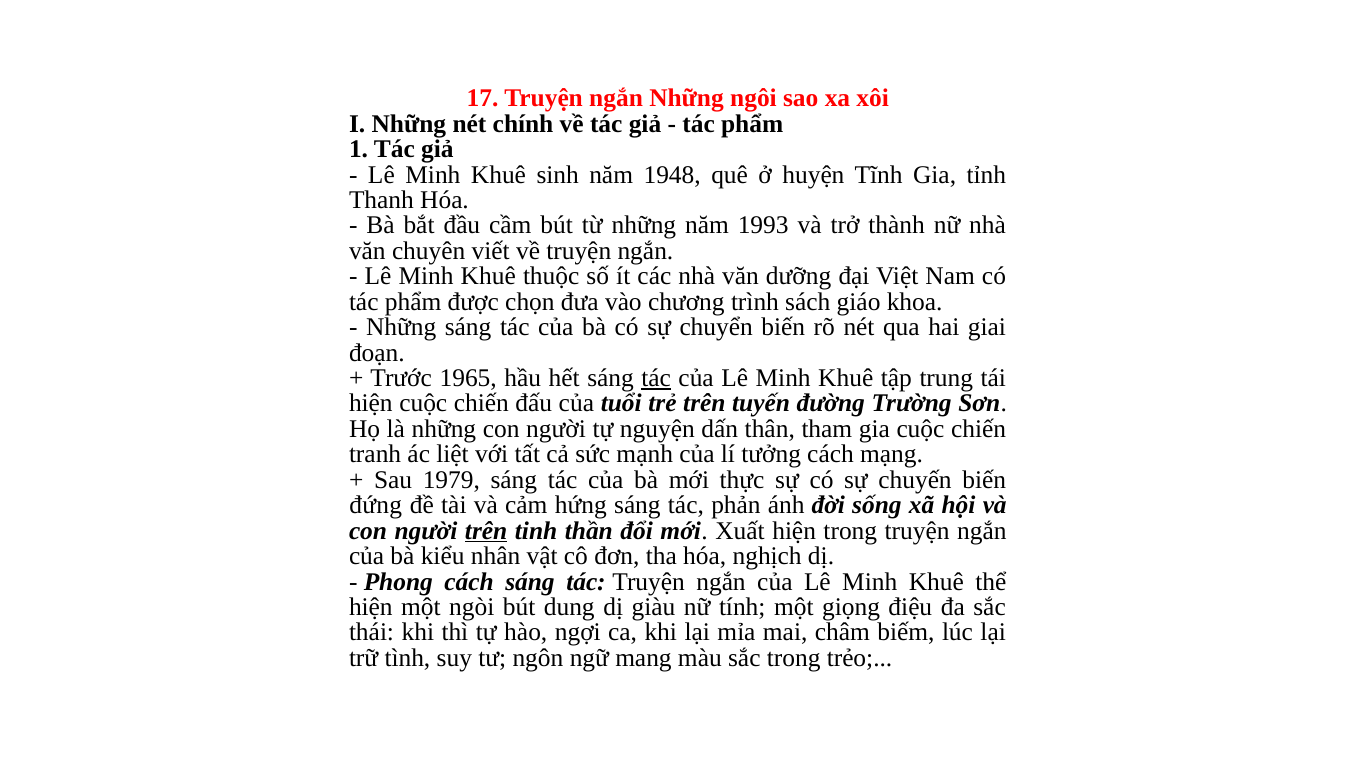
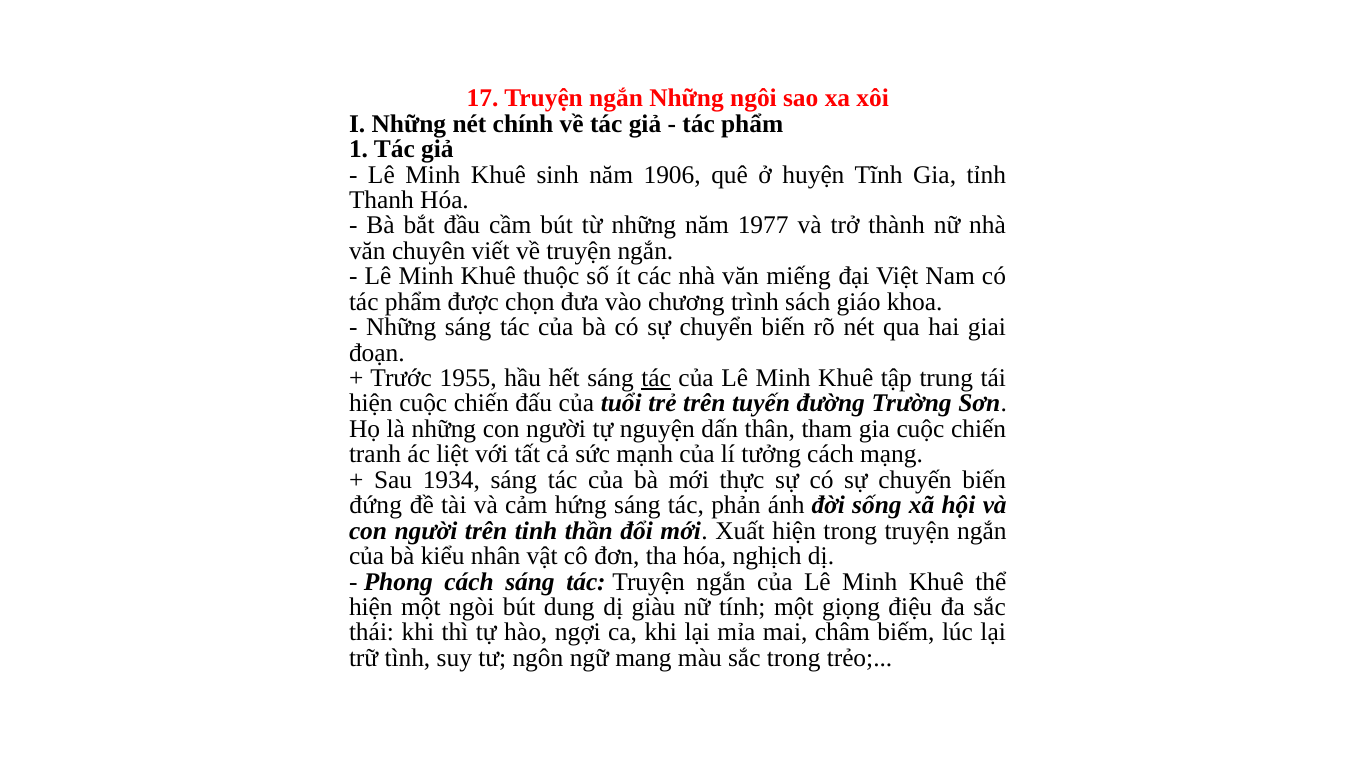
1948: 1948 -> 1906 (672, 175)
1993: 1993 -> 1977 (763, 225)
dưỡng: dưỡng -> miếng (799, 276)
1965: 1965 -> 1955 (468, 378)
1979: 1979 -> 1934 (451, 480)
trên underline: present -> none (486, 531)
